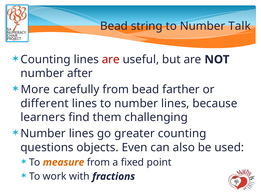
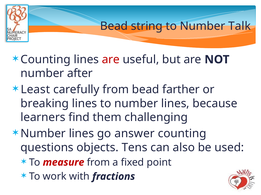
More: More -> Least (35, 90)
different: different -> breaking (45, 104)
greater: greater -> answer (135, 134)
Even: Even -> Tens (135, 148)
measure colour: orange -> red (64, 163)
